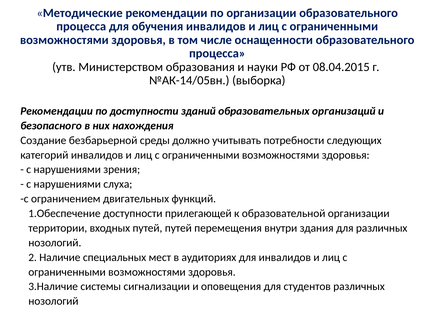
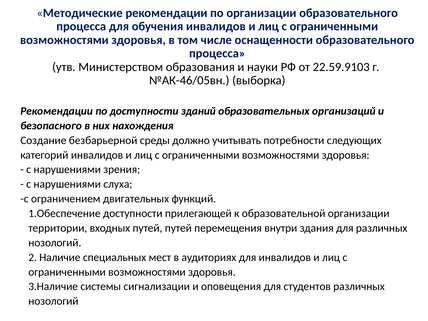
08.04.2015: 08.04.2015 -> 22.59.9103 (341, 67)
№АК-14/05вн: №АК-14/05вн -> №АК-46/05вн (189, 80)
